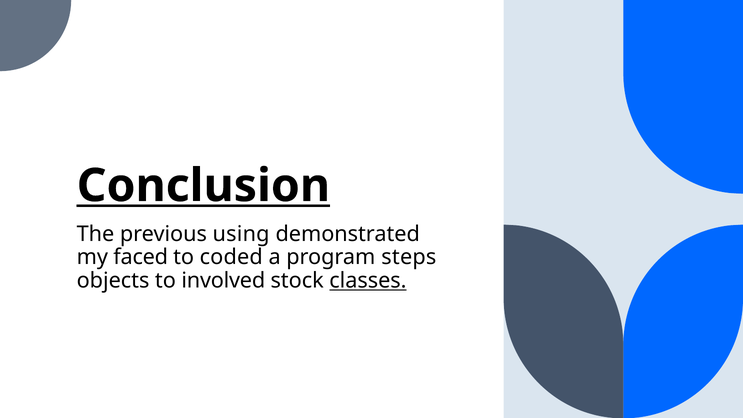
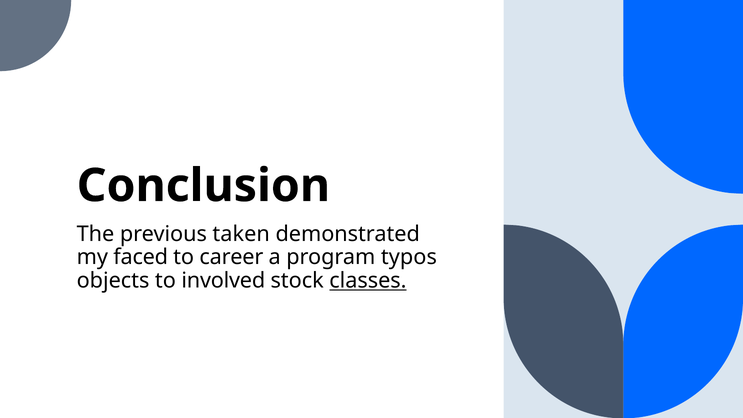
Conclusion underline: present -> none (203, 186)
using: using -> taken (241, 234)
coded: coded -> career (231, 257)
steps: steps -> typos (409, 257)
